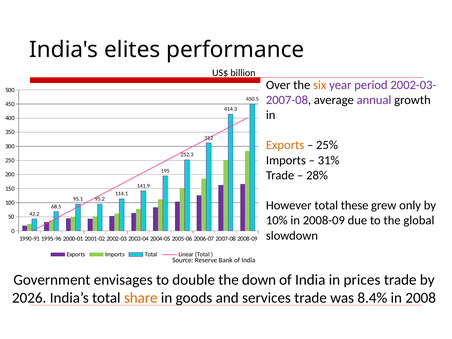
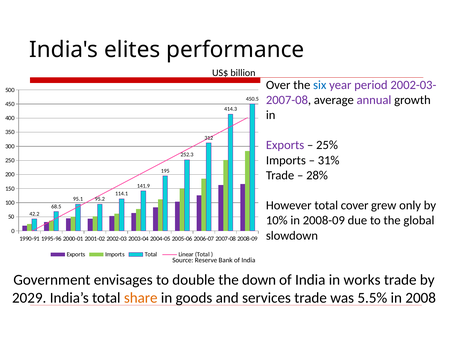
six colour: orange -> blue (320, 85)
Exports colour: orange -> purple (285, 145)
these: these -> cover (355, 205)
prices: prices -> works (362, 280)
2026: 2026 -> 2029 (29, 298)
8.4%: 8.4% -> 5.5% (372, 298)
